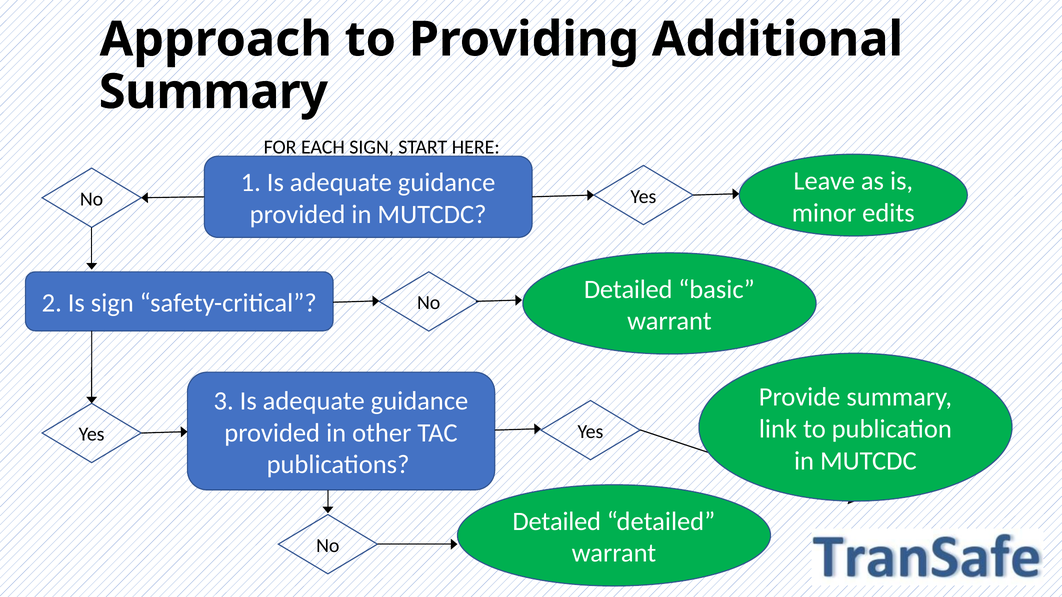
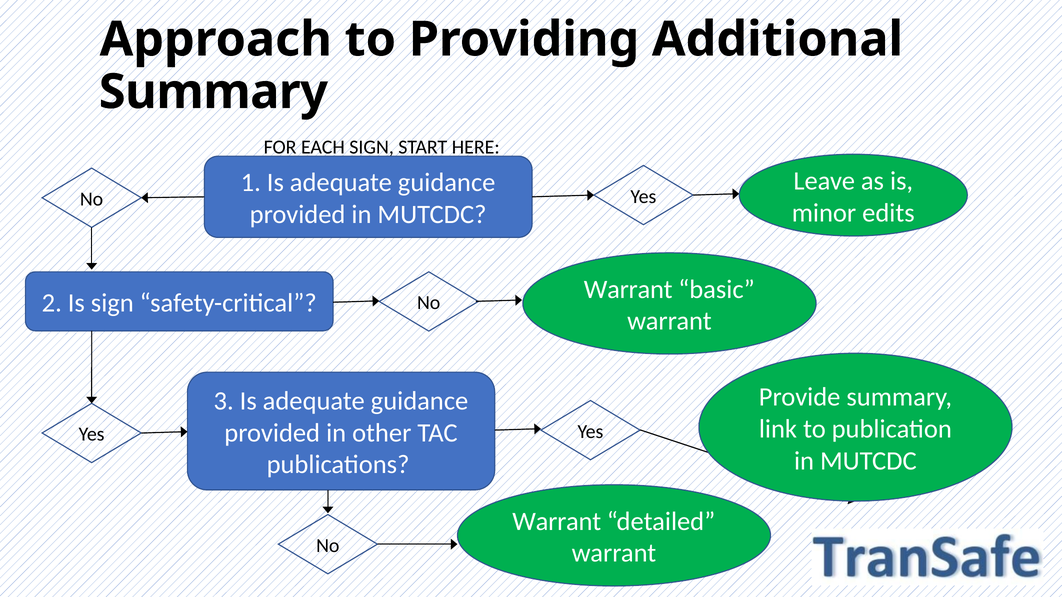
Detailed: Detailed -> Warrant (628, 290)
Detailed: Detailed -> Warrant (557, 522)
